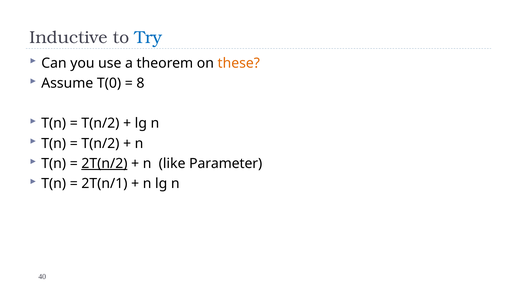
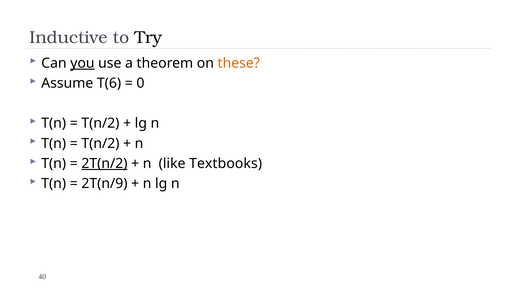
Try colour: blue -> black (148, 37)
you underline: none -> present (82, 63)
T(0: T(0 -> T(6 (109, 83)
8: 8 -> 0 (140, 83)
Parameter: Parameter -> Textbooks (226, 163)
2T(n/1: 2T(n/1 -> 2T(n/9 (104, 183)
